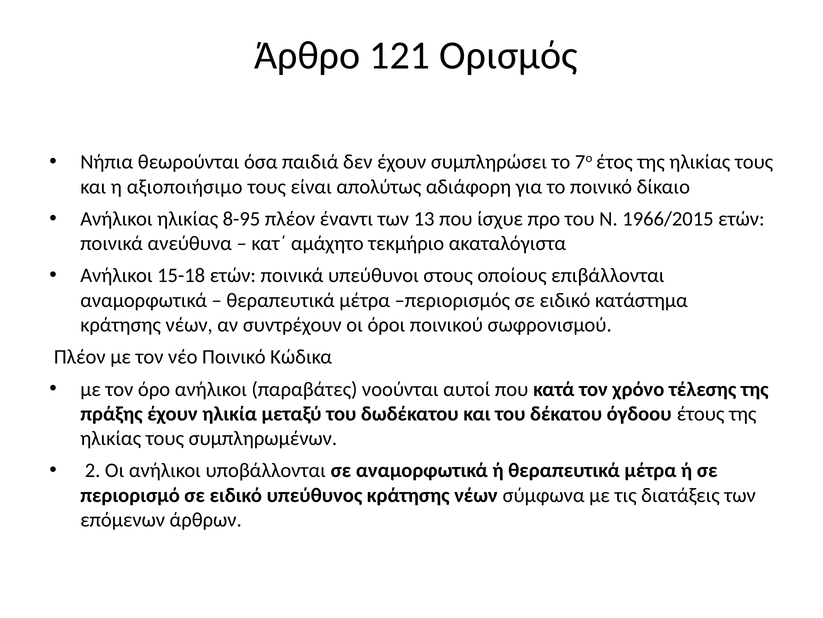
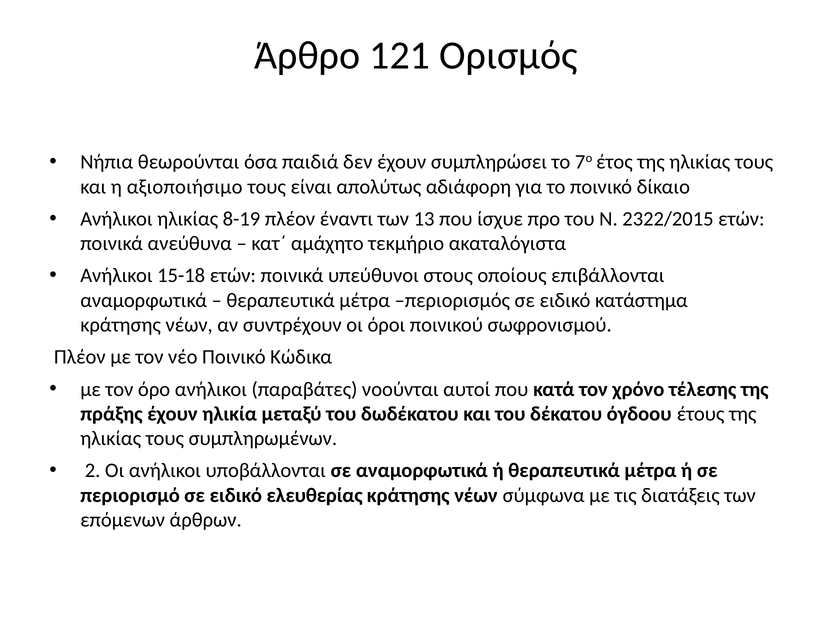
8-95: 8-95 -> 8-19 (241, 219)
1966/2015: 1966/2015 -> 2322/2015 (668, 219)
υπεύθυνος: υπεύθυνος -> ελευθερίας (315, 495)
